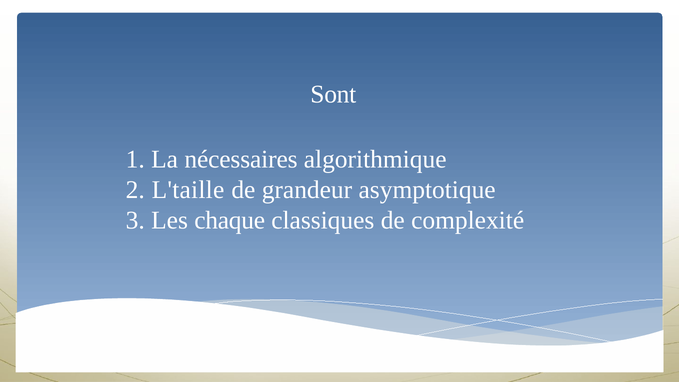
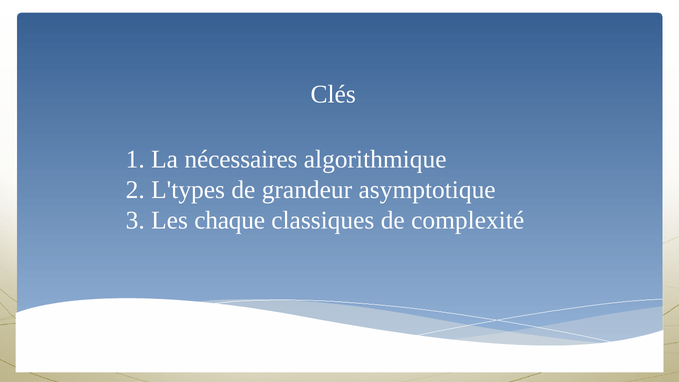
Sont: Sont -> Clés (333, 94)
L'taille: L'taille -> L'types (188, 190)
